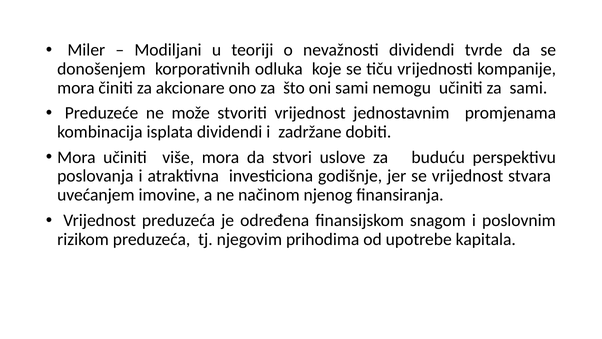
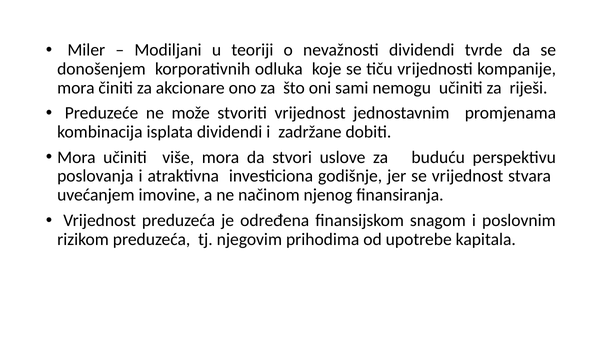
za sami: sami -> riješi (528, 88)
